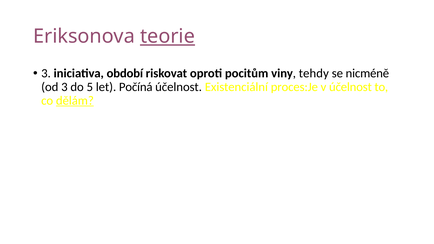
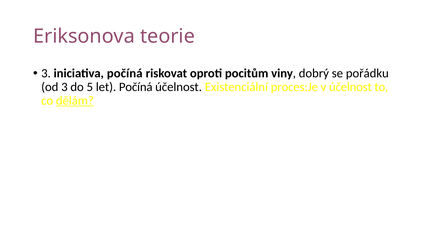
teorie underline: present -> none (168, 36)
iniciativa období: období -> počíná (125, 73)
tehdy: tehdy -> dobrý (314, 73)
nicméně: nicméně -> pořádku (367, 73)
